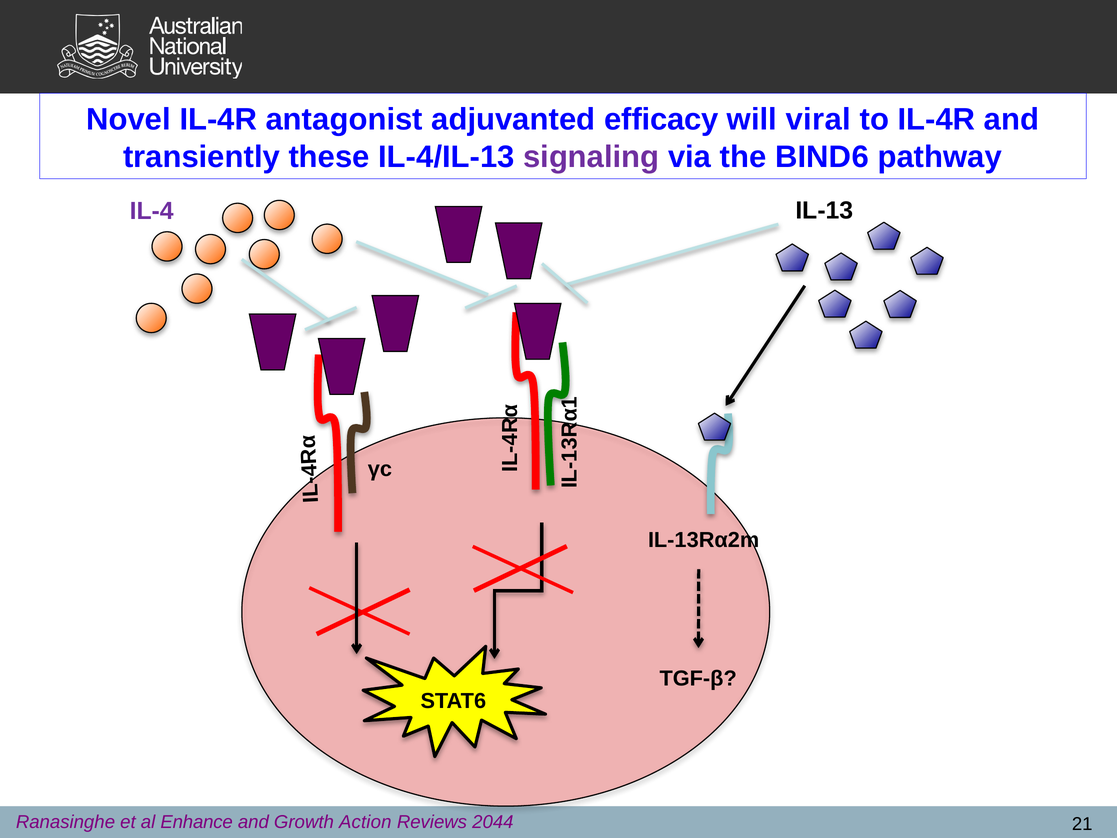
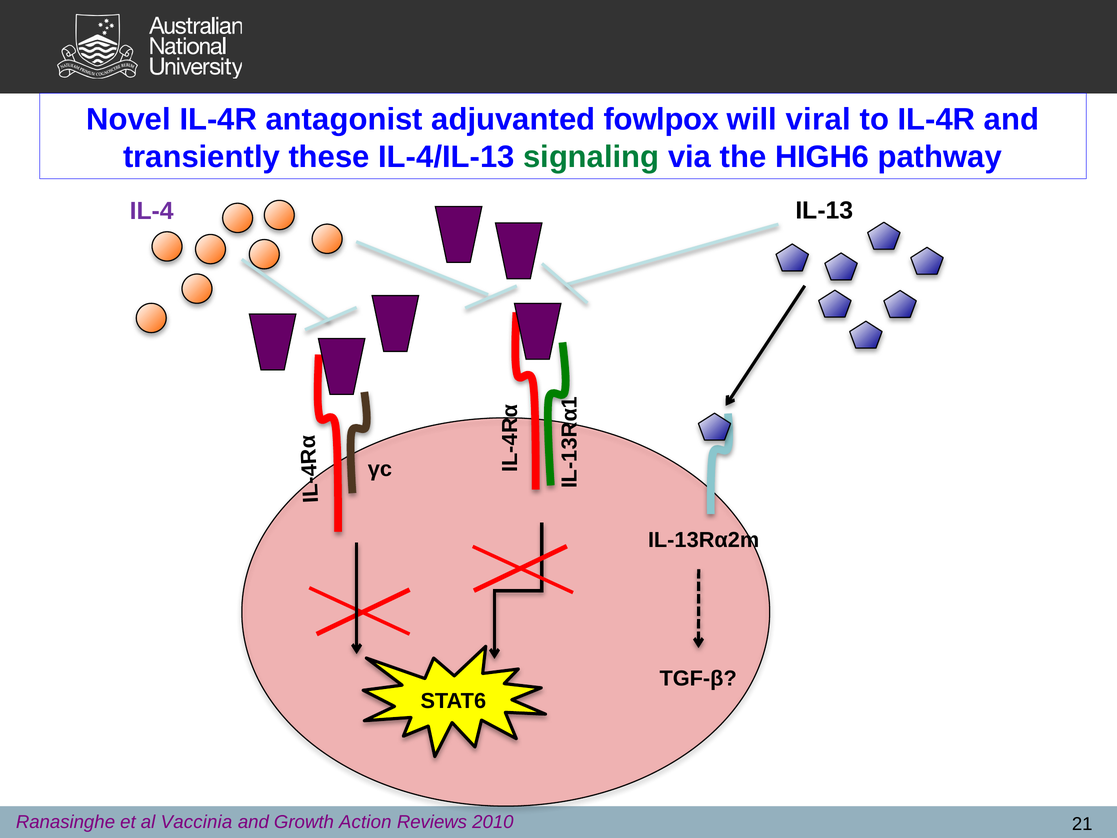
efficacy: efficacy -> fowlpox (662, 120)
signaling colour: purple -> green (591, 157)
BIND6: BIND6 -> HIGH6 (822, 157)
Enhance: Enhance -> Vaccinia (196, 822)
2044: 2044 -> 2010 (493, 822)
